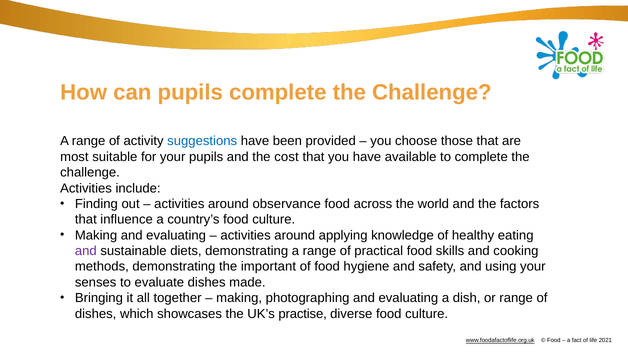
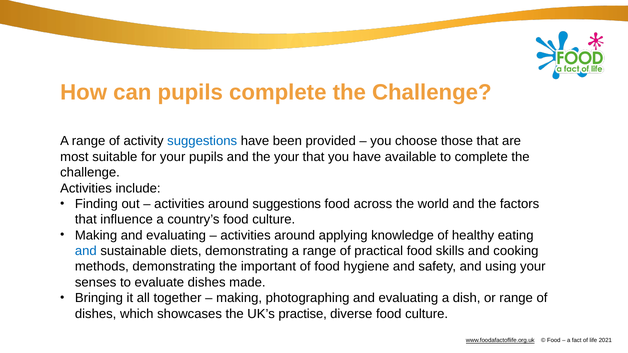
the cost: cost -> your (287, 157)
around observance: observance -> suggestions (287, 204)
and colour: purple -> blue (86, 251)
